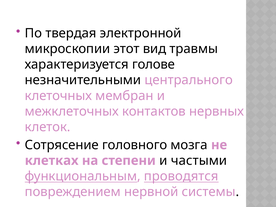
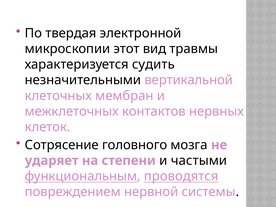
голове: голове -> судить (153, 64)
центрального: центрального -> вертикальной (189, 80)
клетках: клетках -> ударяет (52, 161)
